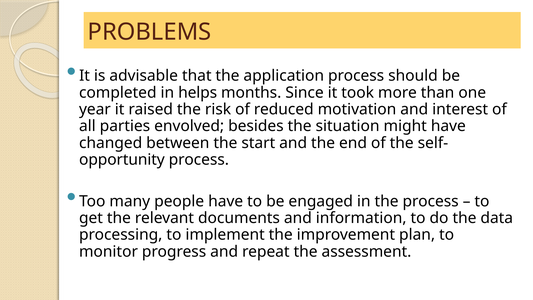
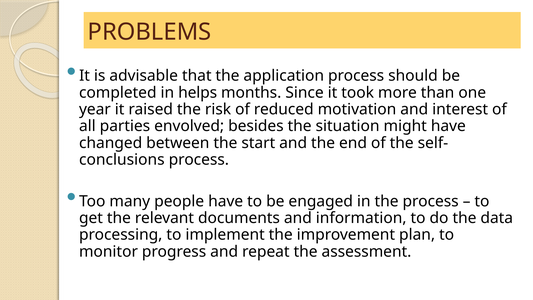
opportunity: opportunity -> conclusions (122, 160)
